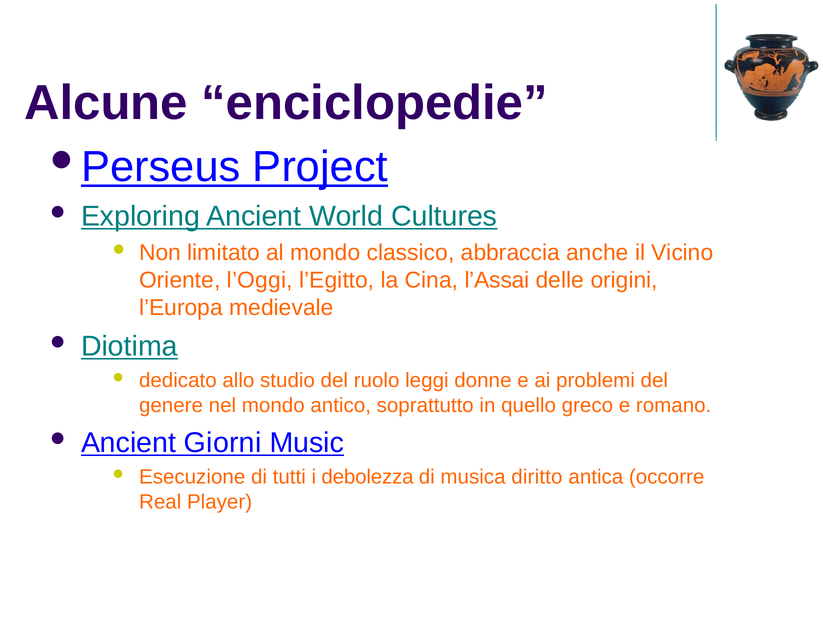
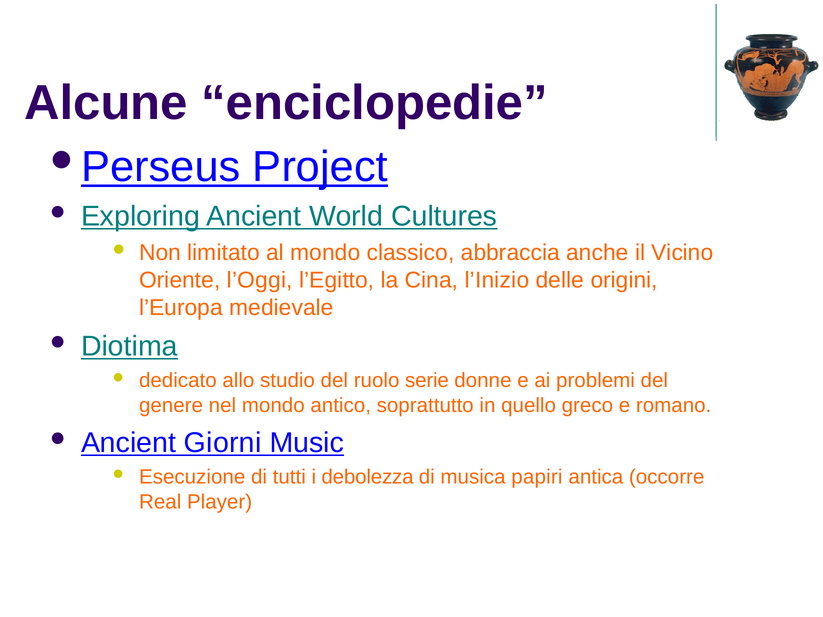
l’Assai: l’Assai -> l’Inizio (497, 280)
leggi: leggi -> serie (427, 381)
diritto: diritto -> papiri (537, 477)
